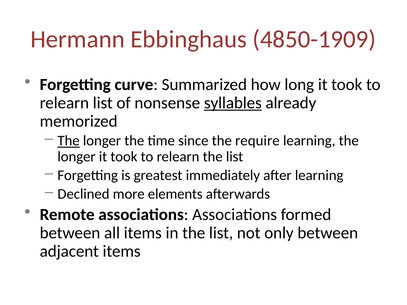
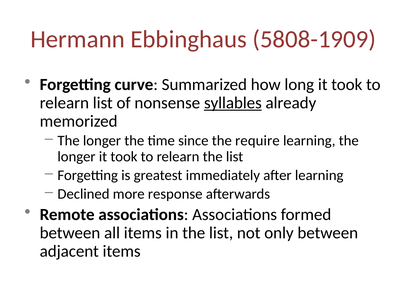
4850-1909: 4850-1909 -> 5808-1909 (314, 39)
The underline: present -> none (69, 141)
elements: elements -> response (175, 194)
